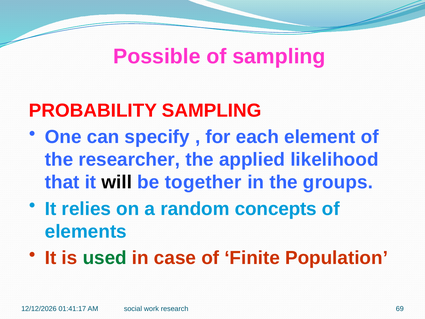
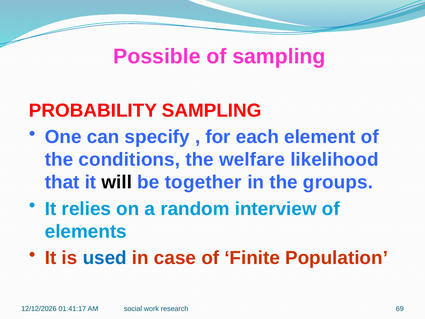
researcher: researcher -> conditions (129, 159)
applied: applied -> welfare (252, 159)
concepts: concepts -> interview (276, 209)
used colour: green -> blue (105, 258)
